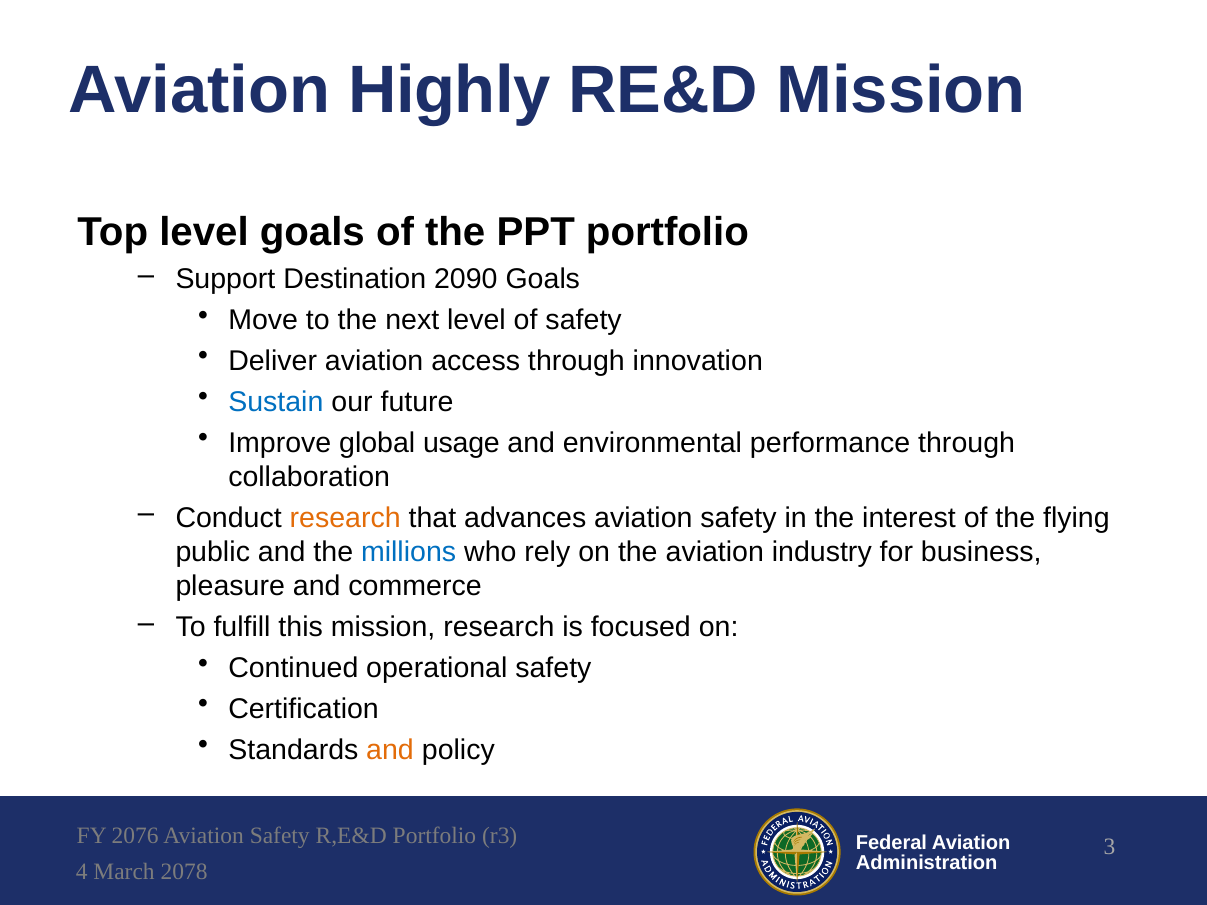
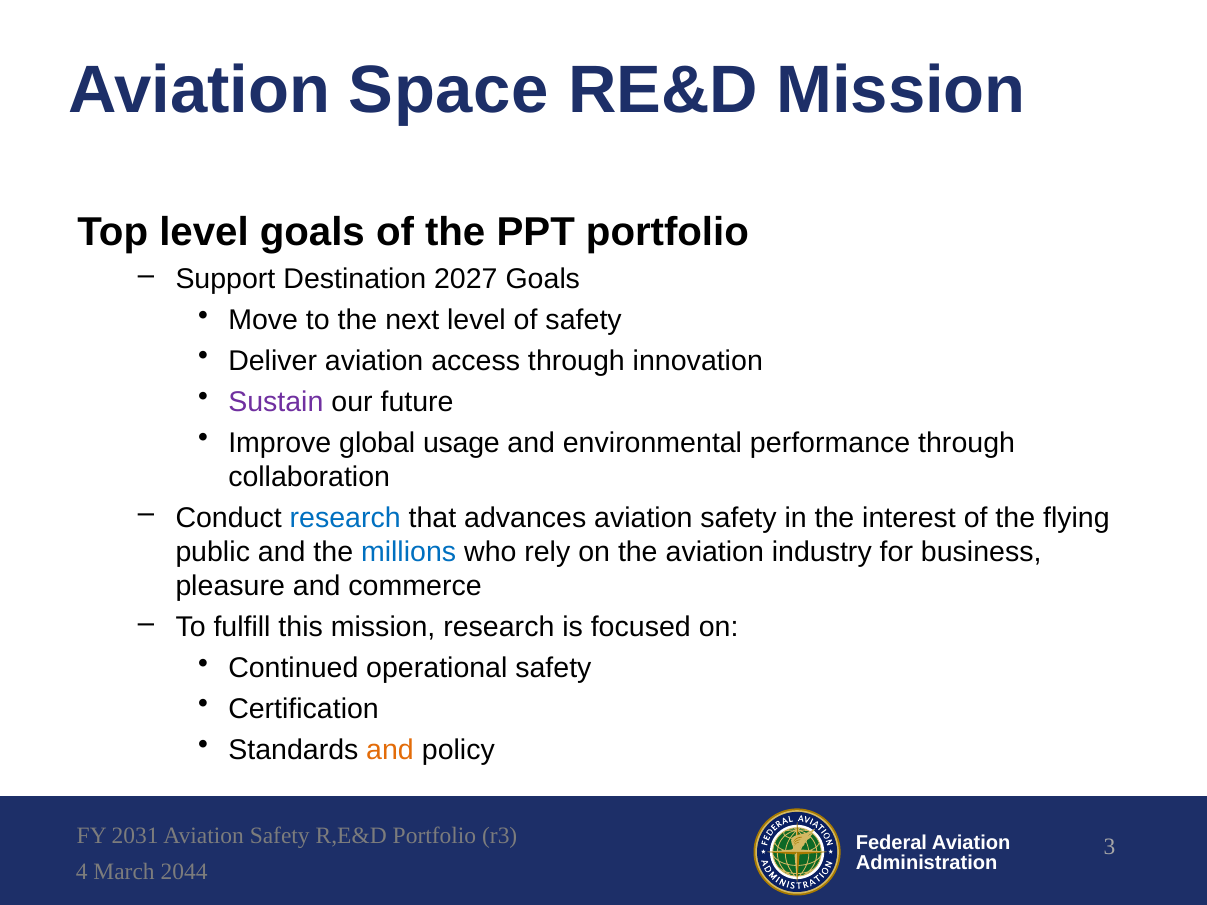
Highly: Highly -> Space (449, 90)
2090: 2090 -> 2027 (466, 279)
Sustain colour: blue -> purple (276, 402)
research colour: orange -> blue (345, 518)
2076: 2076 -> 2031 (135, 836)
2078: 2078 -> 2044 (184, 872)
